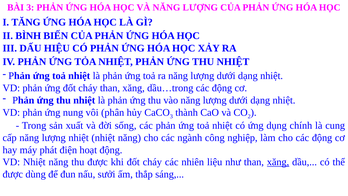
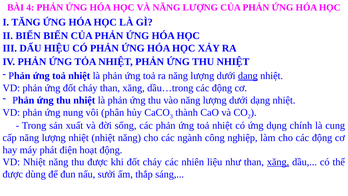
BÀI 3: 3 -> 4 (30, 8)
II BÌNH: BÌNH -> BIẾN (28, 36)
dạng underline: none -> present (248, 76)
